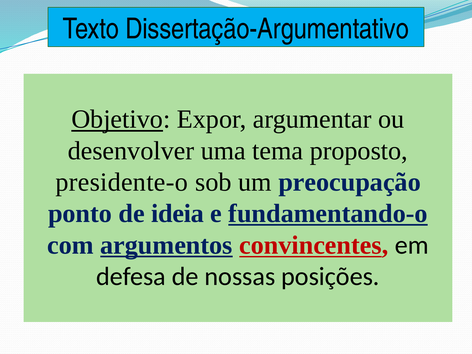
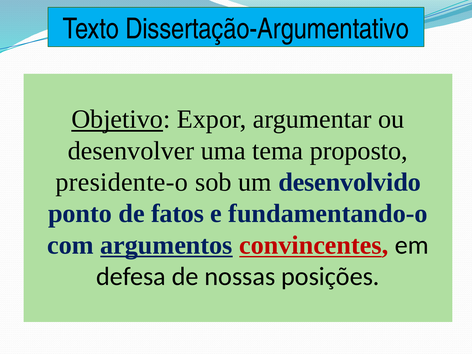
preocupação: preocupação -> desenvolvido (350, 182)
ideia: ideia -> fatos (178, 214)
fundamentando-o underline: present -> none (328, 214)
